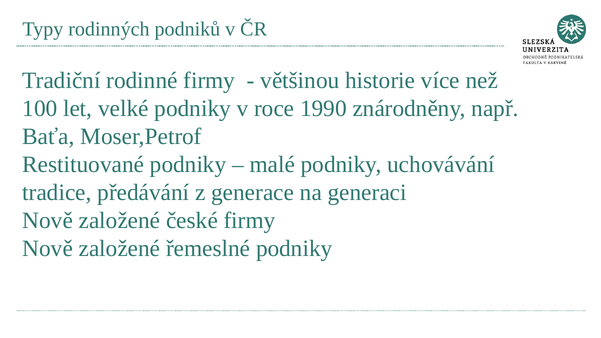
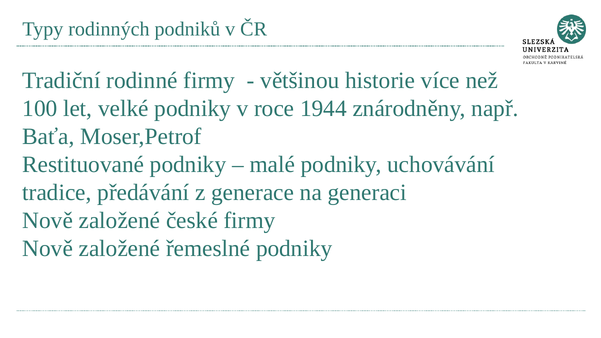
1990: 1990 -> 1944 (323, 109)
